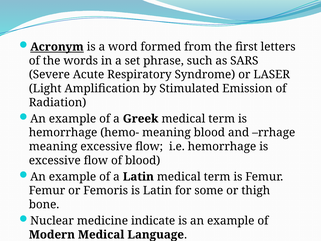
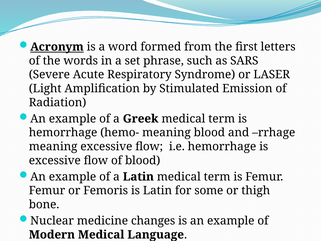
indicate: indicate -> changes (153, 221)
